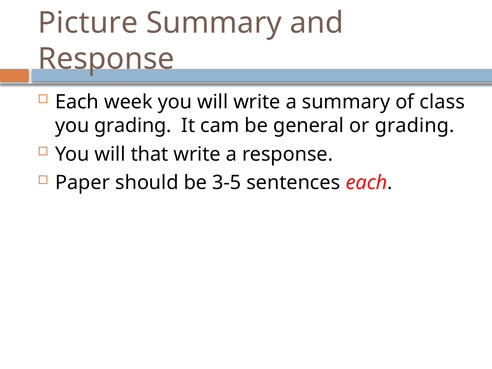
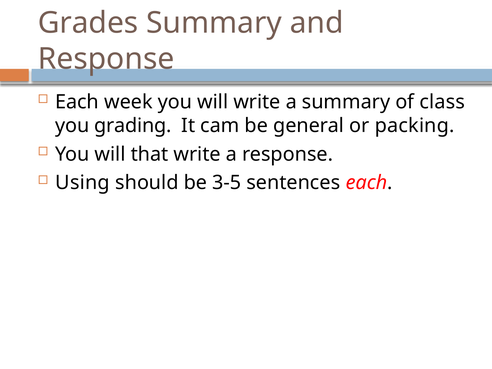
Picture: Picture -> Grades (88, 23)
or grading: grading -> packing (415, 126)
Paper: Paper -> Using (82, 183)
